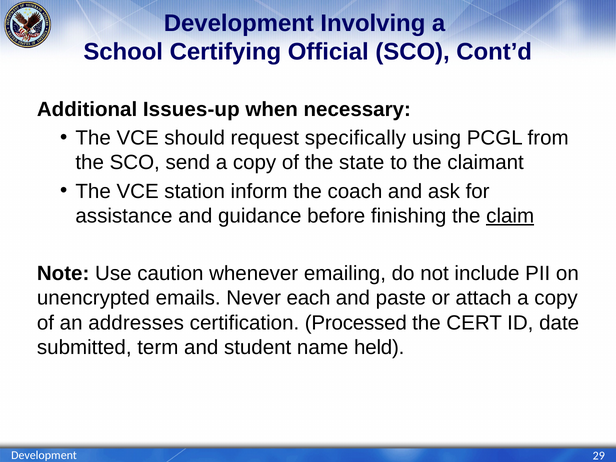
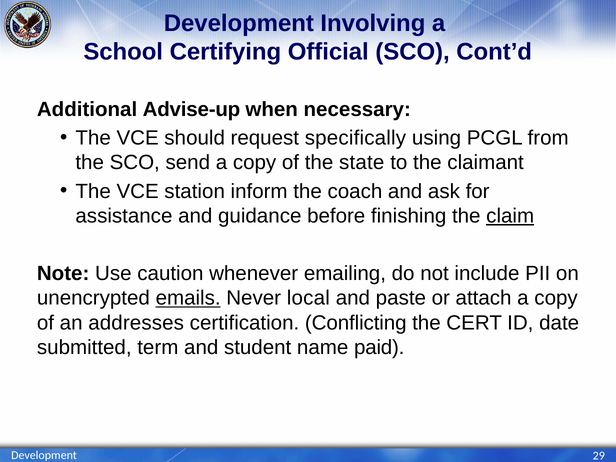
Issues-up: Issues-up -> Advise-up (191, 109)
emails underline: none -> present (188, 298)
each: each -> local (308, 298)
Processed: Processed -> Conflicting (356, 323)
held: held -> paid (379, 347)
